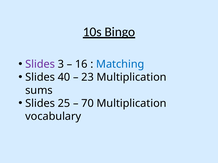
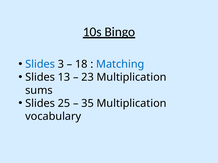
Slides colour: purple -> blue (40, 64)
16: 16 -> 18 (81, 64)
40: 40 -> 13 (64, 77)
70: 70 -> 35 (88, 104)
